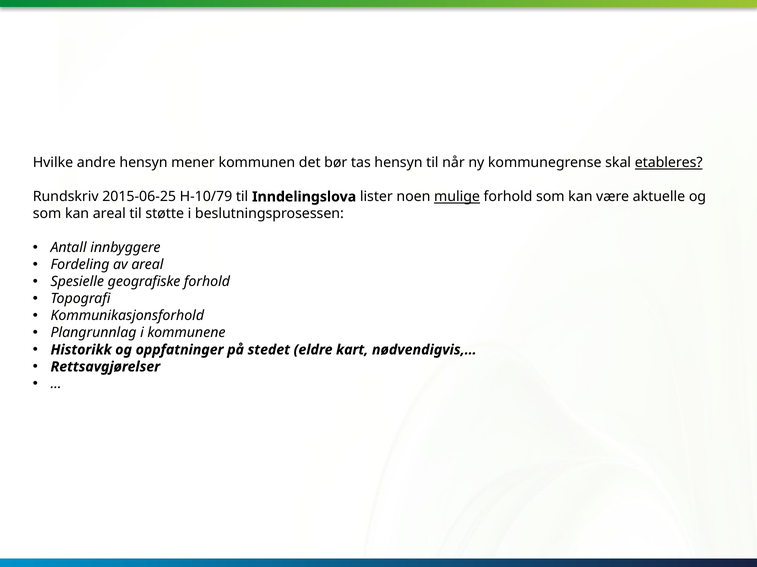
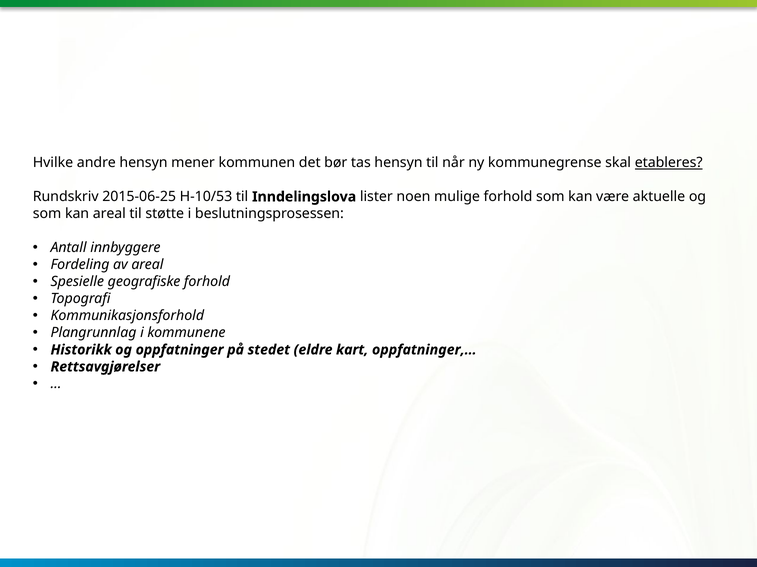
H-10/79: H-10/79 -> H-10/53 (206, 197)
mulige underline: present -> none (457, 197)
nødvendigvis,…: nødvendigvis,… -> oppfatninger,… (424, 350)
